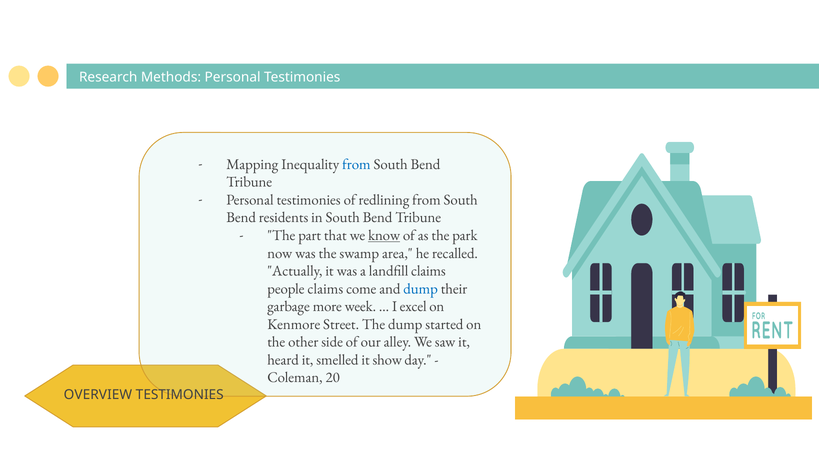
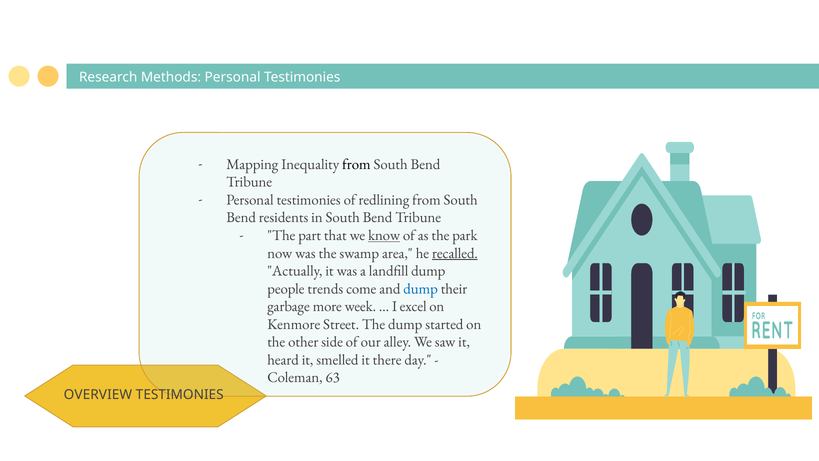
from colour: blue -> black (356, 164)
recalled underline: none -> present (455, 253)
landfill claims: claims -> dump (428, 271)
people claims: claims -> trends (325, 289)
show: show -> there (387, 360)
20: 20 -> 63 (333, 377)
